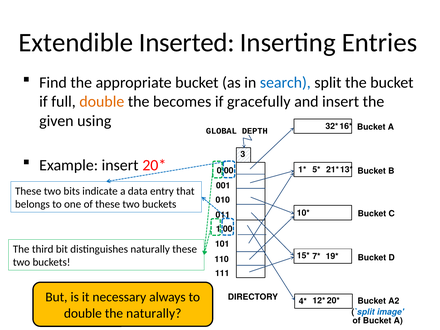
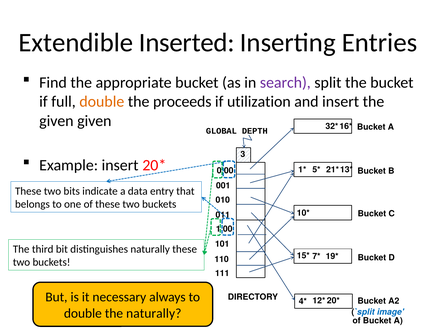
search colour: blue -> purple (285, 83)
becomes: becomes -> proceeds (182, 102)
gracefully: gracefully -> utilization (259, 102)
given using: using -> given (94, 121)
